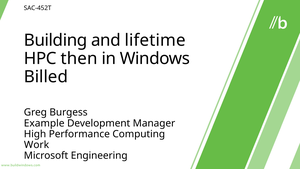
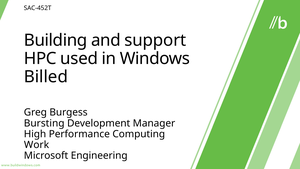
lifetime: lifetime -> support (155, 40)
then: then -> used (79, 59)
Example: Example -> Bursting (44, 123)
